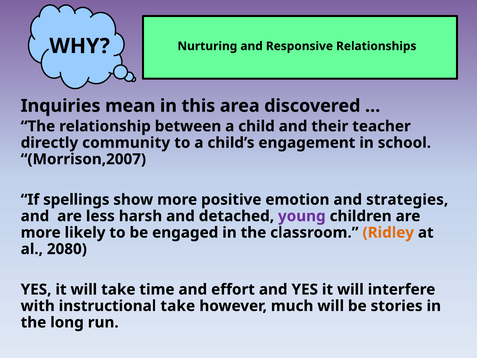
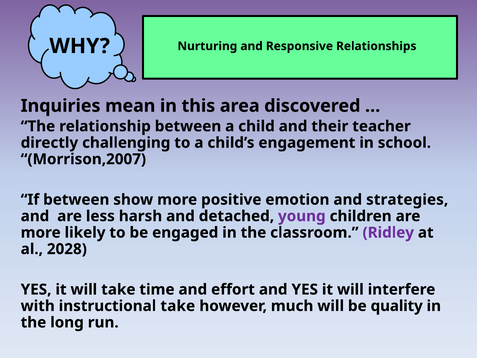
community: community -> challenging (126, 143)
If spellings: spellings -> between (76, 200)
Ridley colour: orange -> purple (388, 232)
2080: 2080 -> 2028 (67, 249)
stories: stories -> quality (397, 306)
